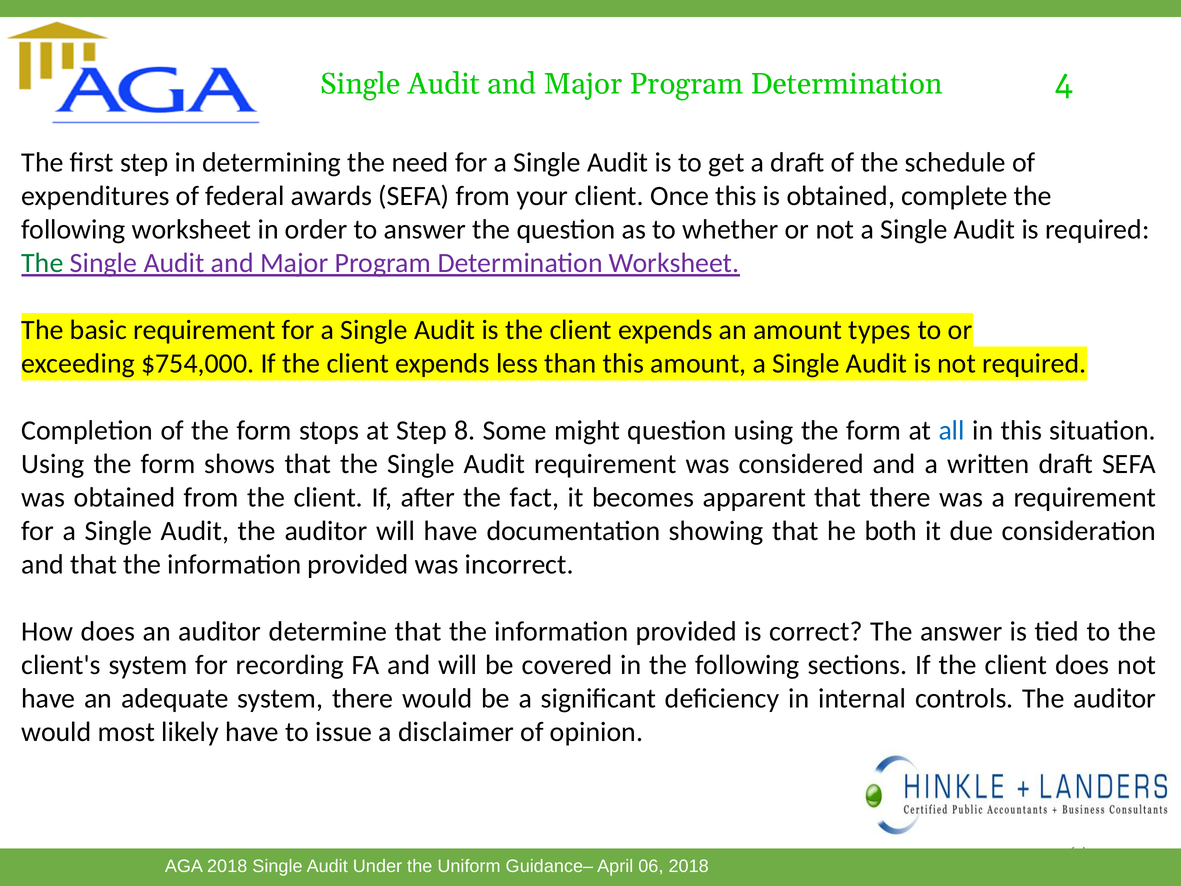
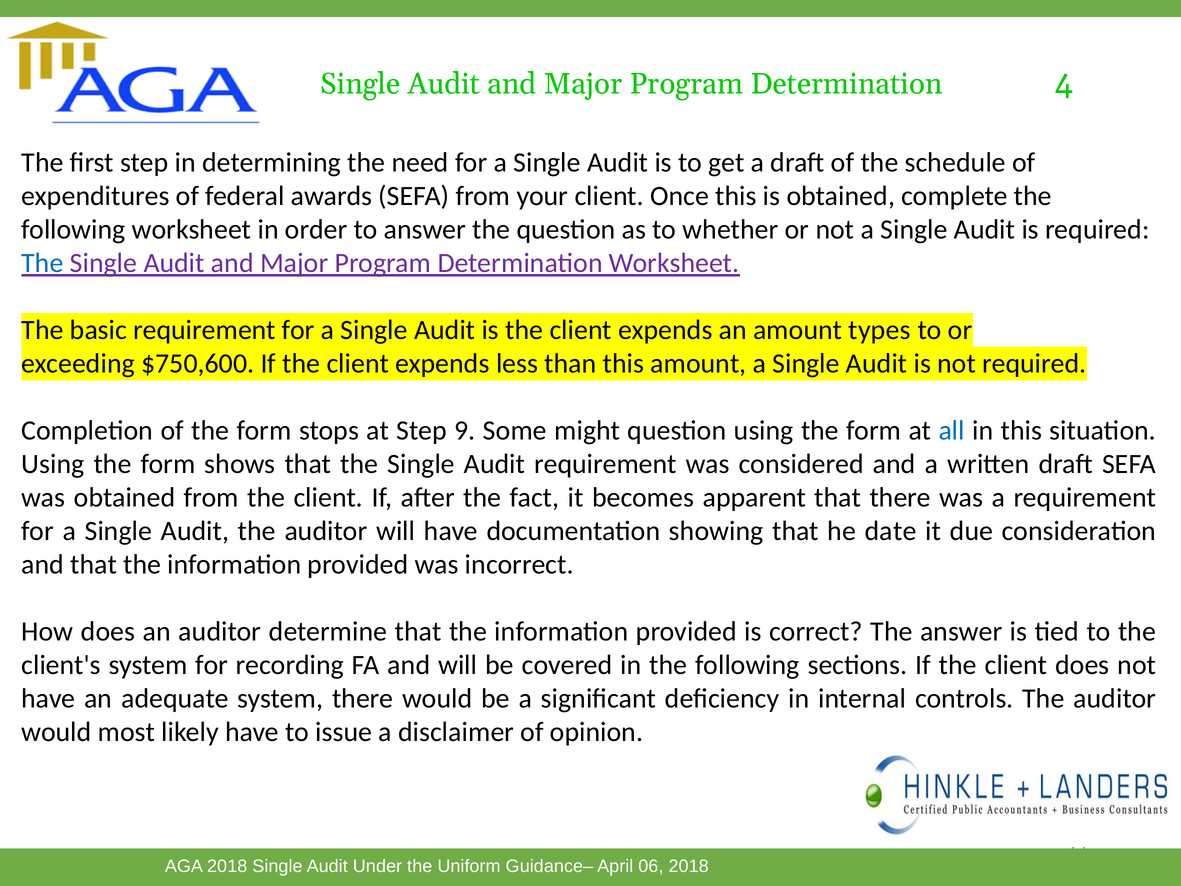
The colour: green -> blue (42, 263)
$754,000: $754,000 -> $750,600 (198, 364)
8: 8 -> 9 (465, 431)
both: both -> date (891, 531)
